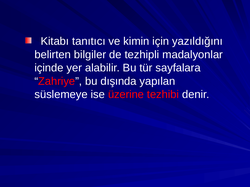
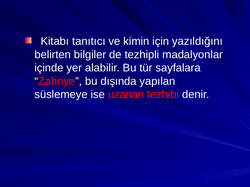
üzerine: üzerine -> uzanan (126, 95)
